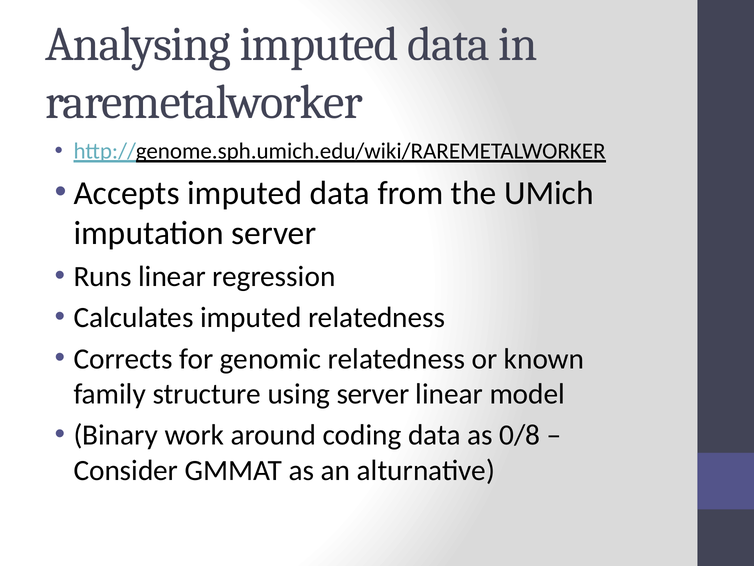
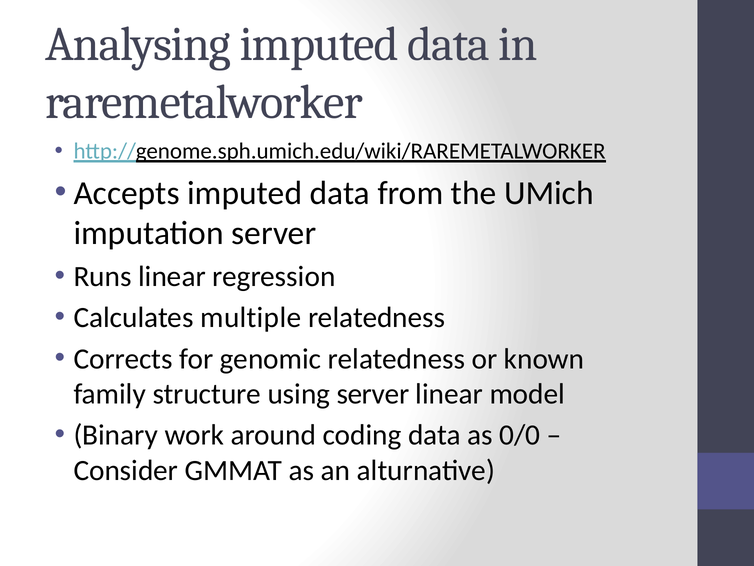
Calculates imputed: imputed -> multiple (251, 318)
0/8: 0/8 -> 0/0 (520, 435)
